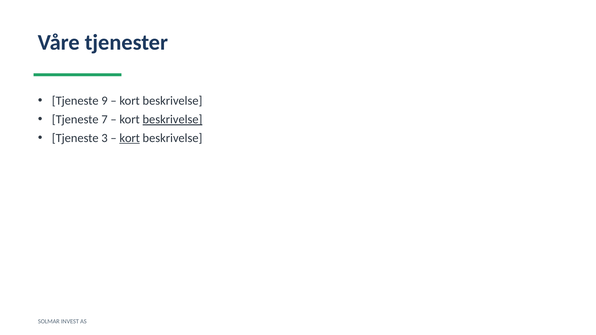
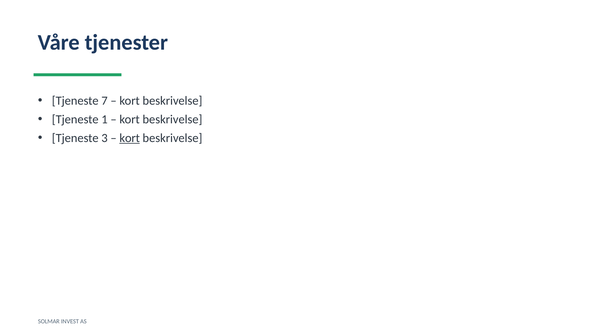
9: 9 -> 7 (104, 101)
7: 7 -> 1 (104, 120)
beskrivelse underline: present -> none (172, 120)
